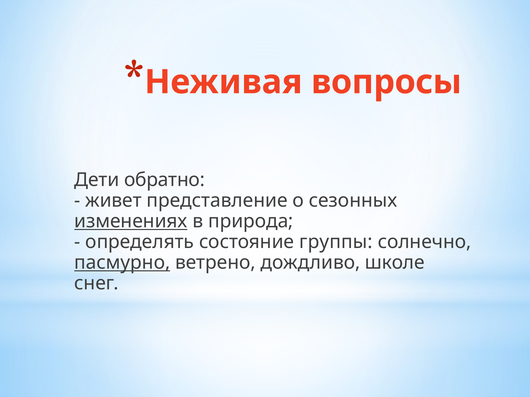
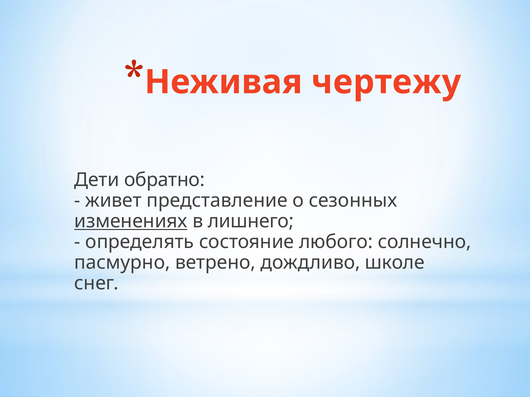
вопросы: вопросы -> чертежу (386, 82)
природа: природа -> лишнего (251, 222)
группы: группы -> любого (336, 242)
пасмурно underline: present -> none (122, 263)
